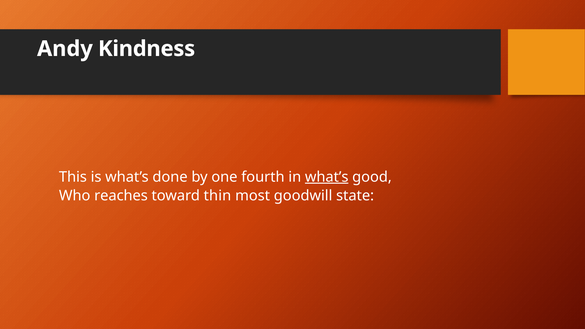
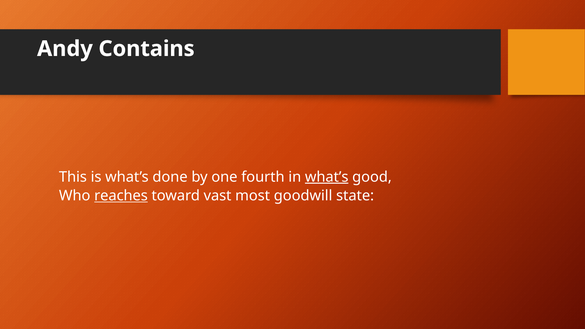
Kindness: Kindness -> Contains (147, 49)
reaches underline: none -> present (121, 196)
thin: thin -> vast (218, 196)
